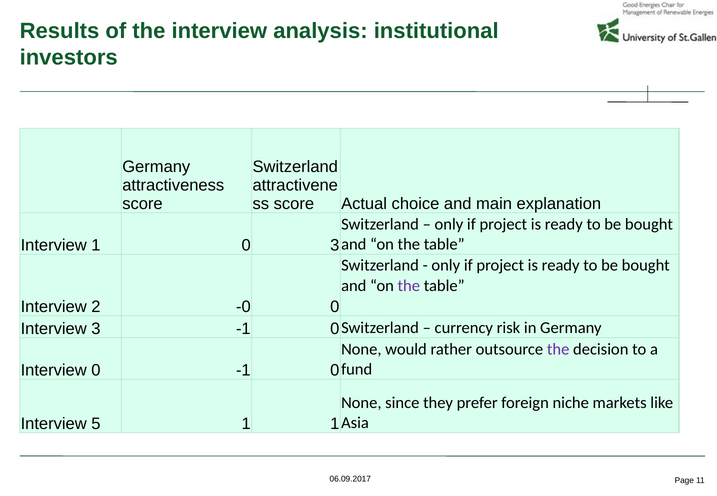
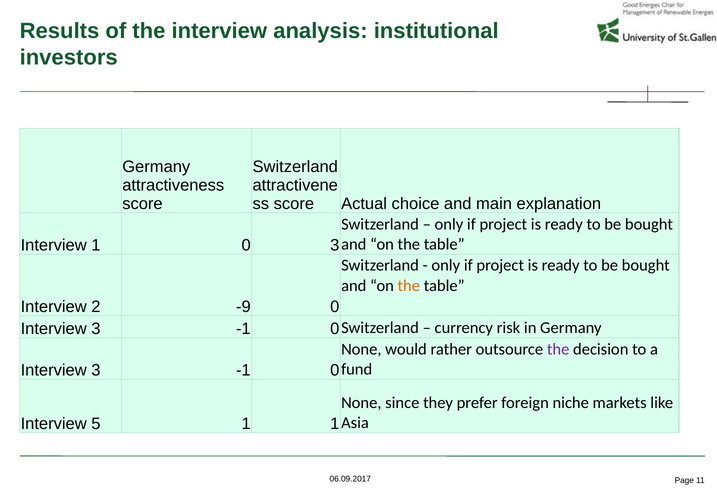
the colour: purple -> orange (409, 286)
-0: -0 -> -9 (243, 307)
0: 0 -> 3 (96, 370)
